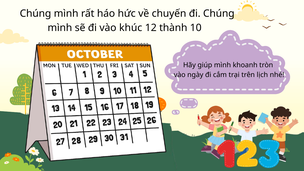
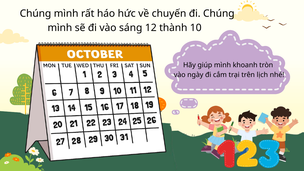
khúc: khúc -> sáng (131, 28)
